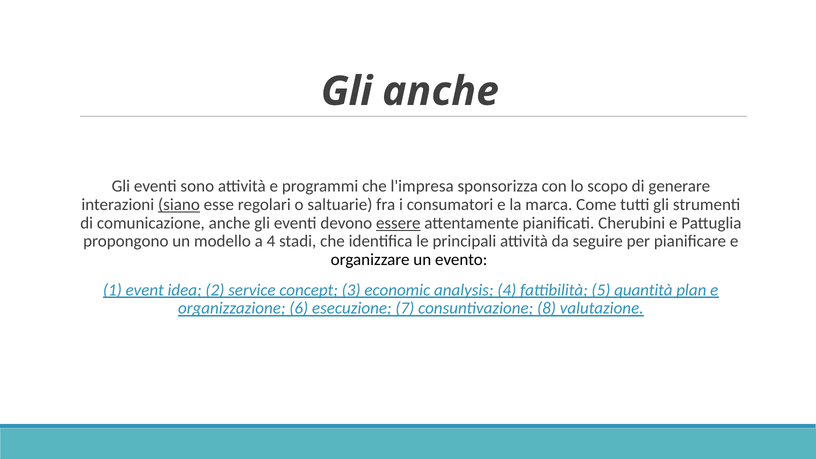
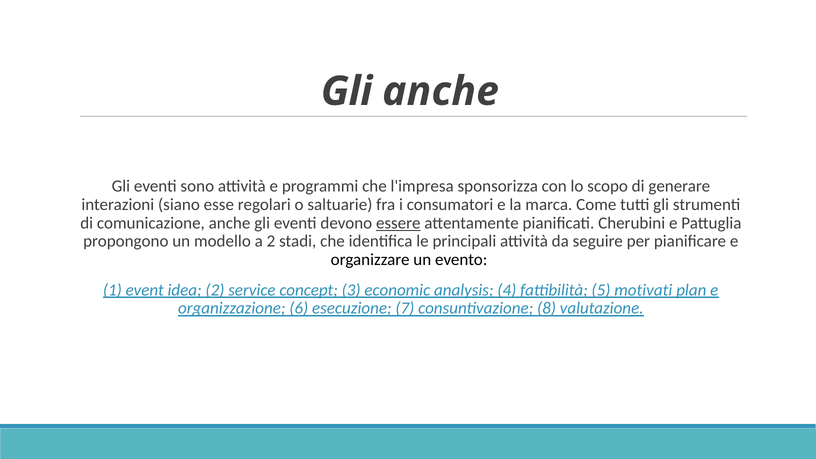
siano underline: present -> none (179, 205)
a 4: 4 -> 2 (271, 241)
quantità: quantità -> motivati (643, 290)
